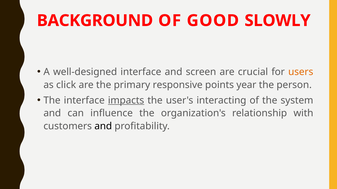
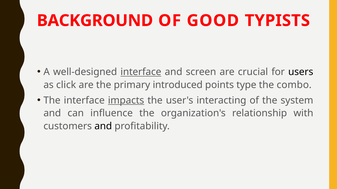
SLOWLY: SLOWLY -> TYPISTS (277, 21)
interface underline: none -> present (141, 72)
users colour: orange -> black (301, 72)
responsive: responsive -> introduced (178, 85)
year: year -> type (246, 85)
person: person -> combo (294, 85)
